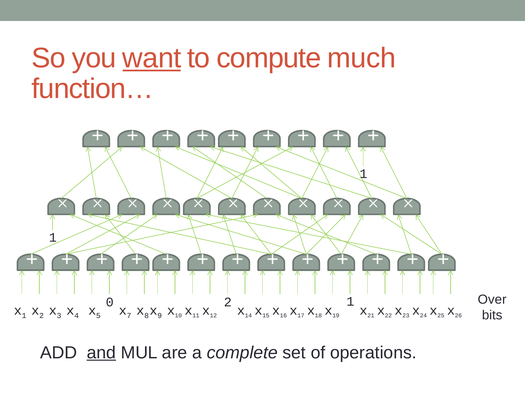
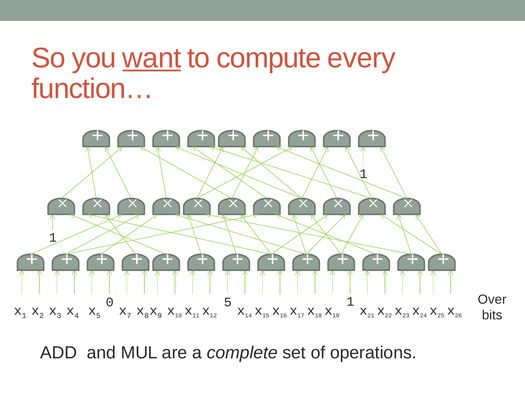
much: much -> every (362, 58)
0 2: 2 -> 5 (228, 303)
and underline: present -> none (101, 353)
